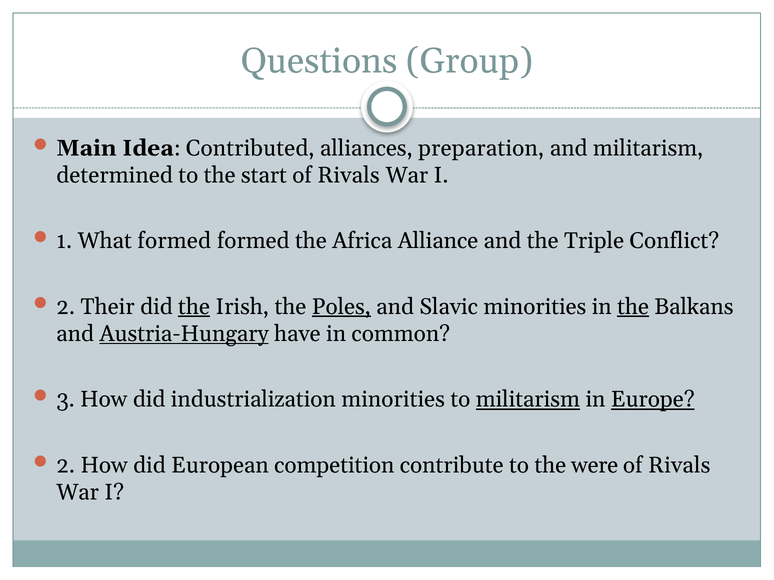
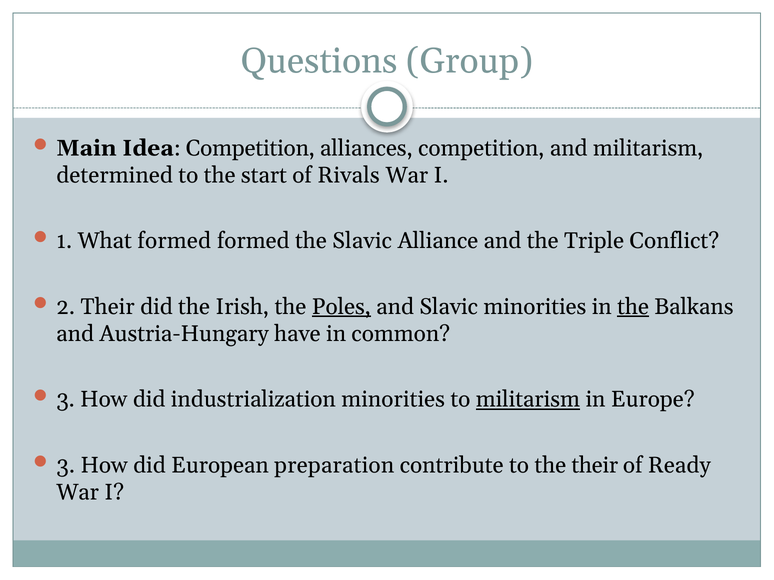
Idea Contributed: Contributed -> Competition (250, 148)
alliances preparation: preparation -> competition (481, 148)
the Africa: Africa -> Slavic (362, 241)
the underline: present -> none (194, 307)
Austria-Hungary underline: present -> none (184, 334)
Europe underline: present -> none (653, 400)
2: 2 -> 3 (66, 466)
competition: competition -> preparation (334, 466)
the were: were -> their (595, 466)
Rivals: Rivals -> Ready (679, 466)
